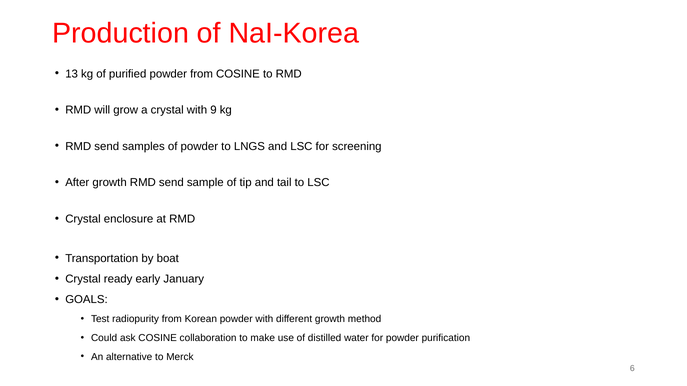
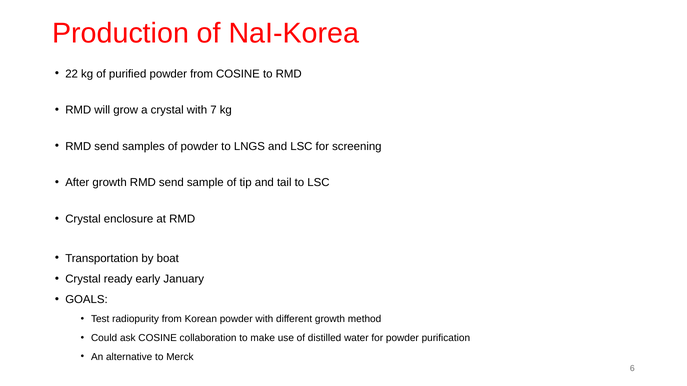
13: 13 -> 22 (72, 74)
9: 9 -> 7 (213, 110)
